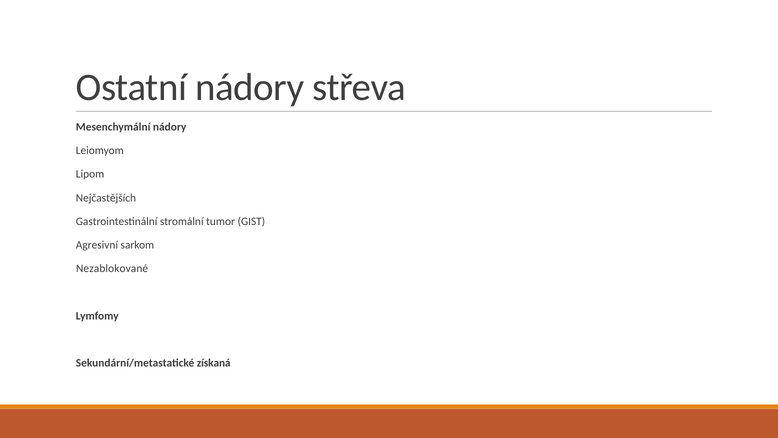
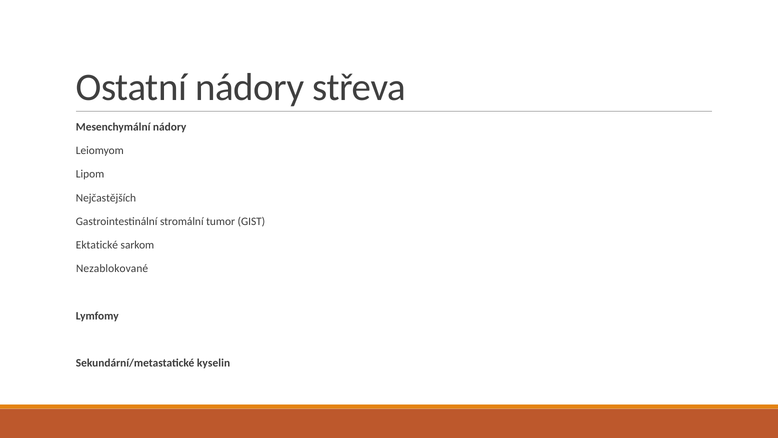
Agresivní: Agresivní -> Ektatické (97, 245)
získaná: získaná -> kyselin (214, 363)
